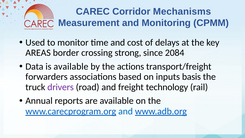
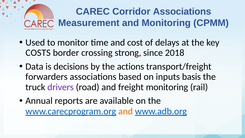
Corridor Mechanisms: Mechanisms -> Associations (182, 12)
AREAS: AREAS -> COSTS (38, 53)
2084: 2084 -> 2018 (175, 53)
is available: available -> decisions (71, 66)
freight technology: technology -> monitoring (167, 87)
and colour: blue -> orange (126, 111)
